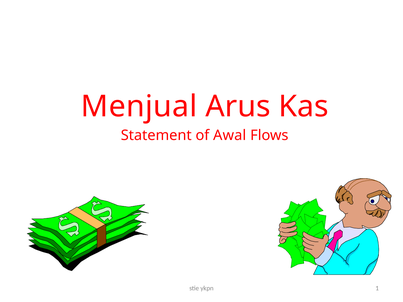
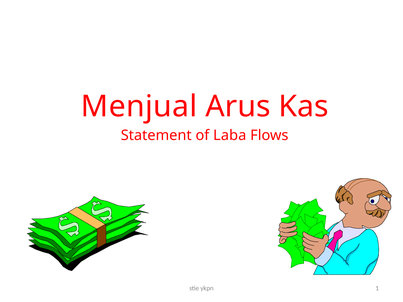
Awal: Awal -> Laba (230, 135)
